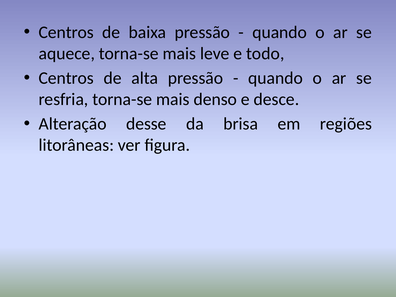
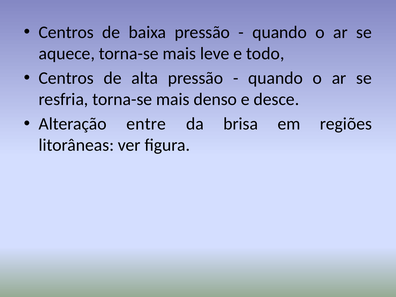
desse: desse -> entre (146, 124)
